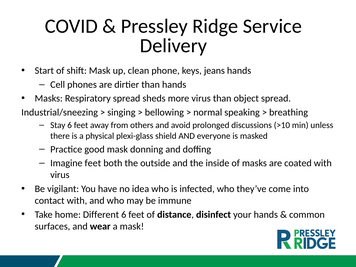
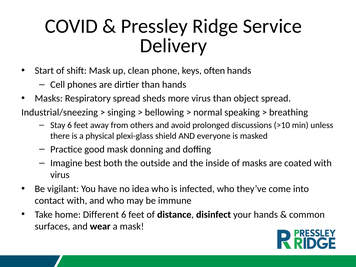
jeans: jeans -> often (214, 71)
Imagine feet: feet -> best (93, 163)
